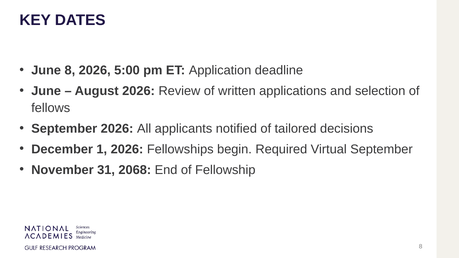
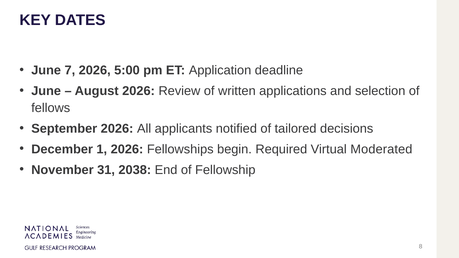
June 8: 8 -> 7 (70, 70)
Virtual September: September -> Moderated (381, 149)
2068: 2068 -> 2038 (135, 170)
